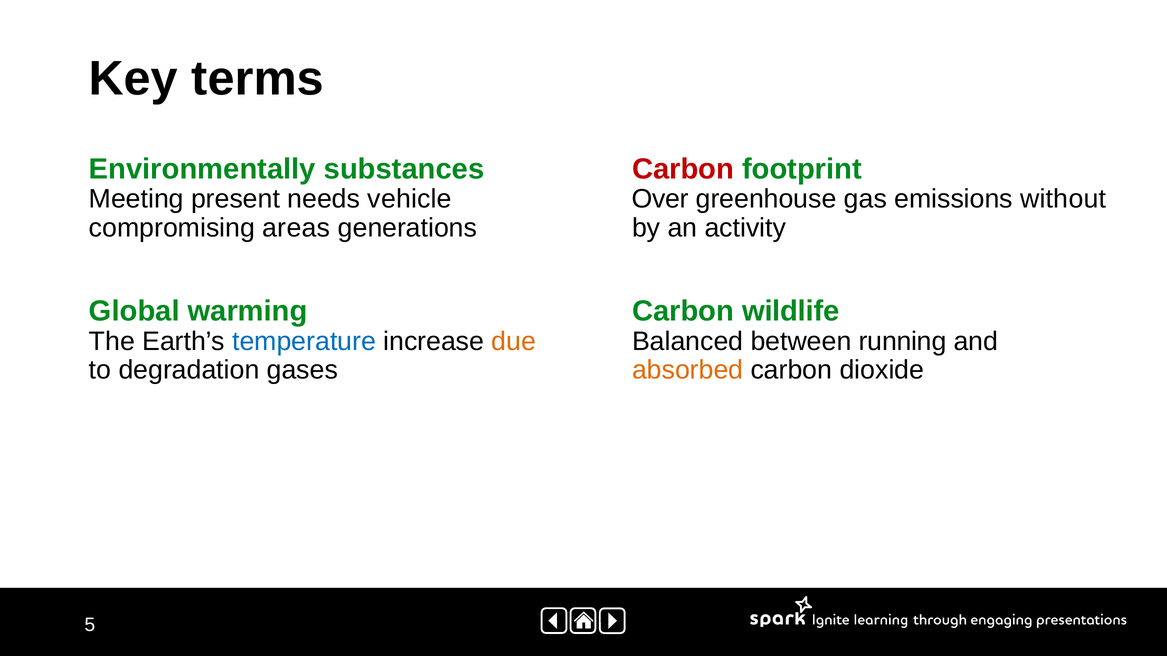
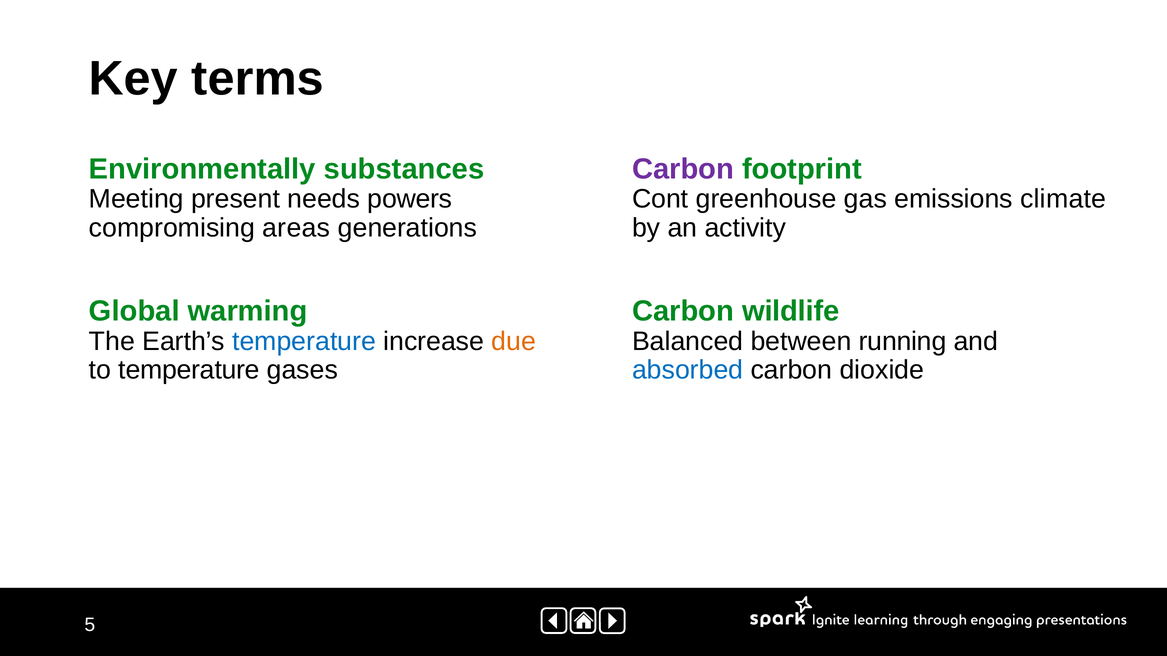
Carbon colour: red -> purple (683, 169)
vehicle: vehicle -> powers (410, 199)
Over: Over -> Cont (660, 199)
without: without -> climate (1063, 199)
to degradation: degradation -> temperature (189, 370)
absorbed colour: orange -> blue (688, 370)
